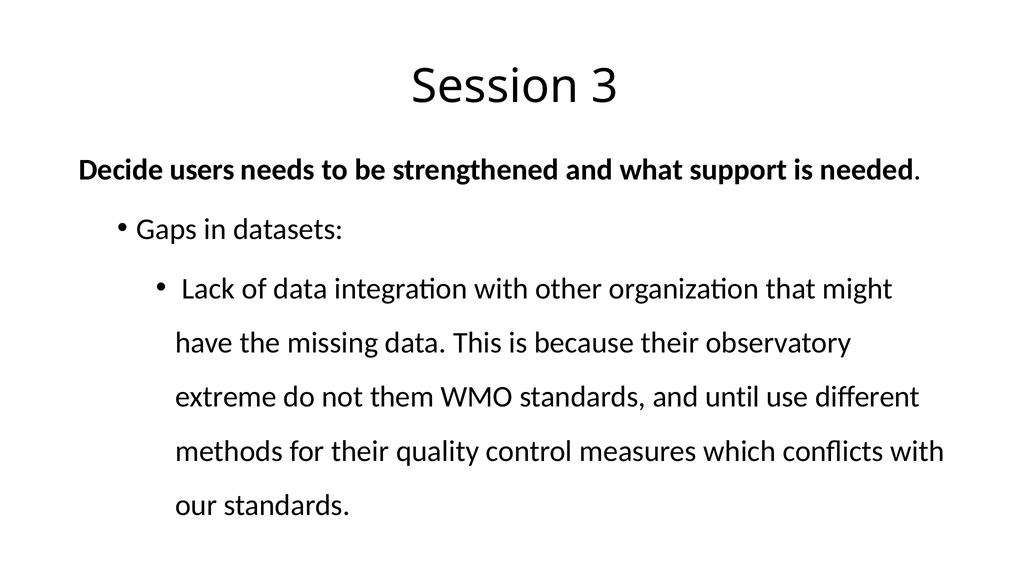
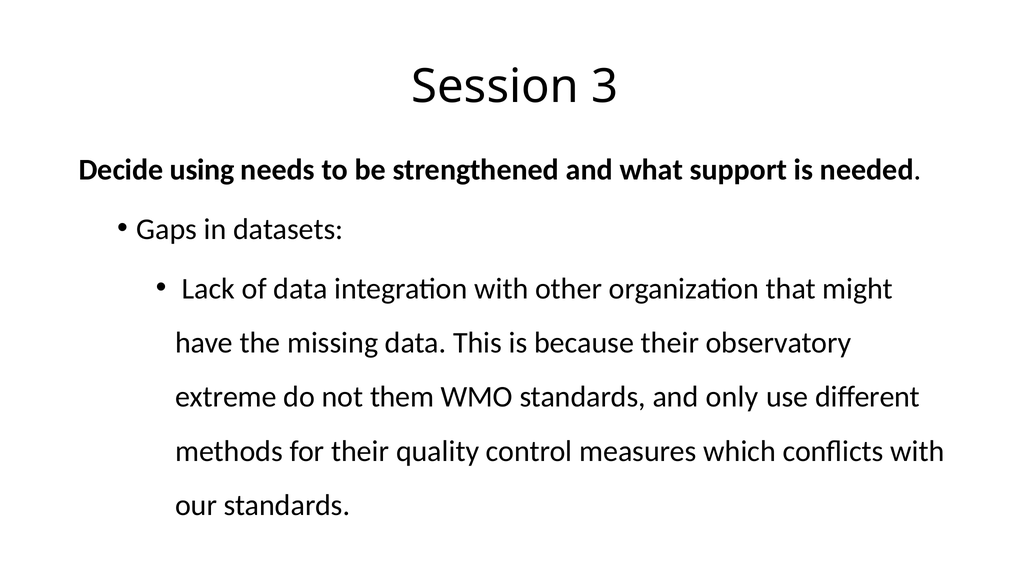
users: users -> using (202, 169)
until: until -> only (732, 397)
